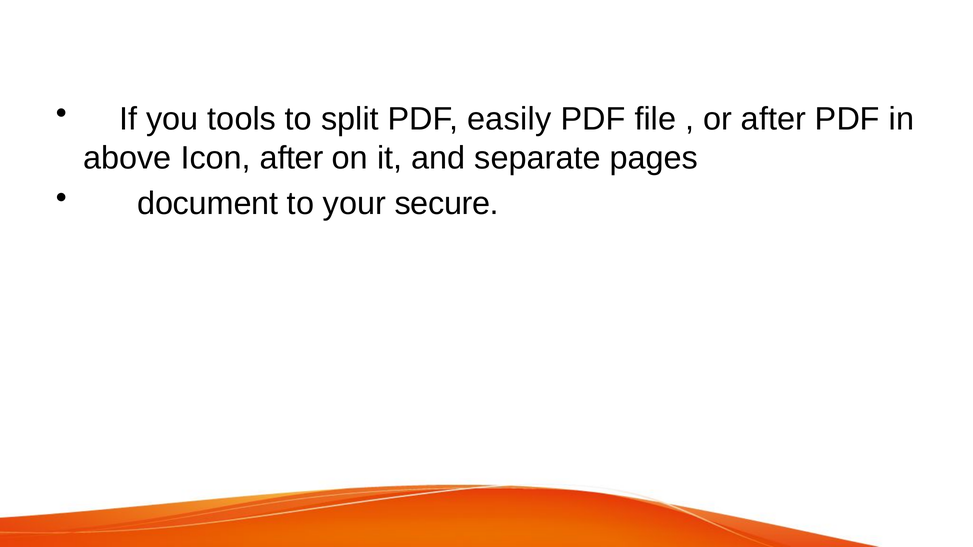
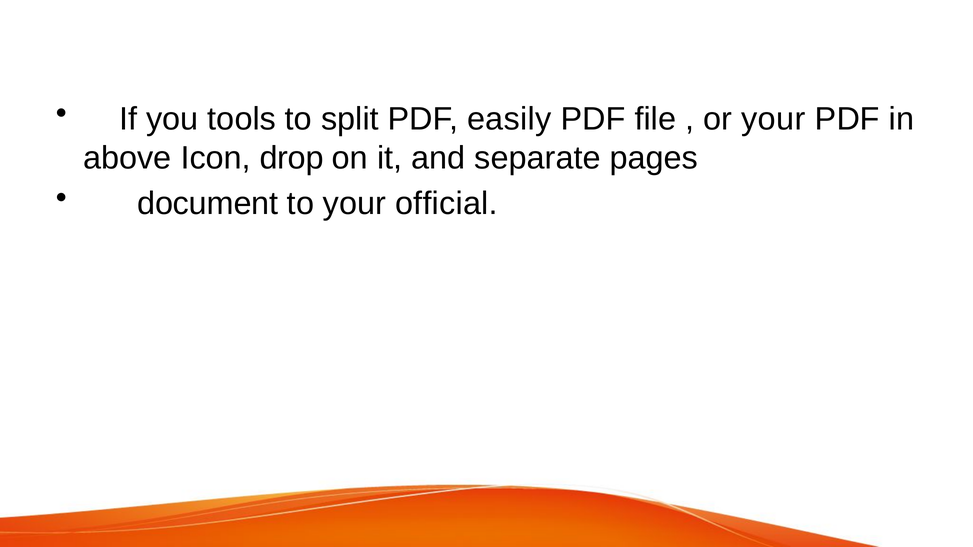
or after: after -> your (773, 119)
Icon after: after -> drop (292, 158)
secure: secure -> official (446, 203)
